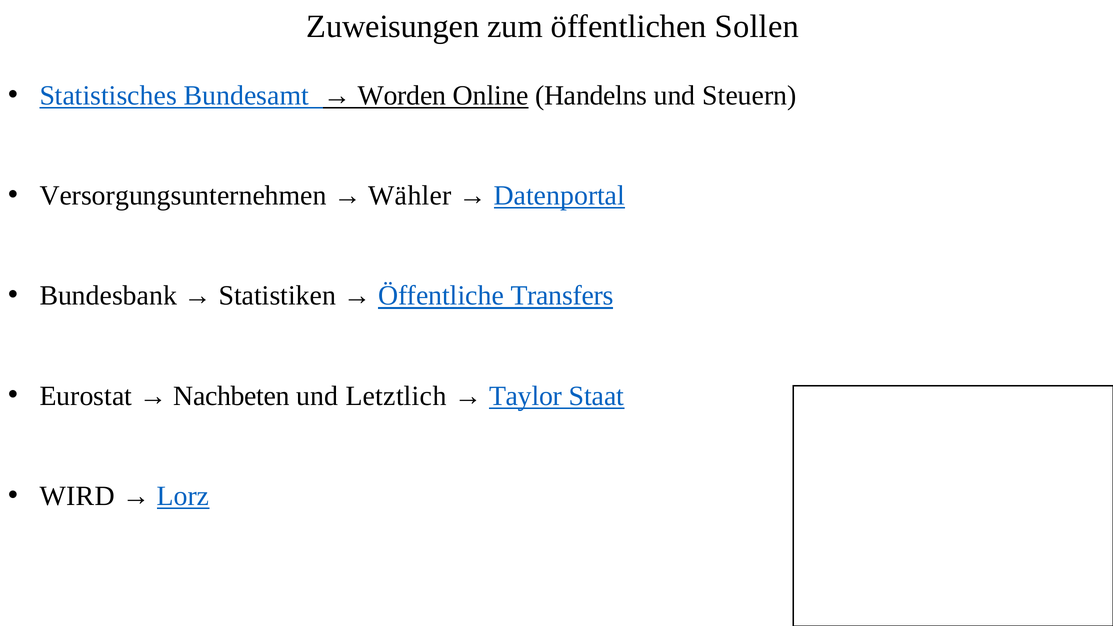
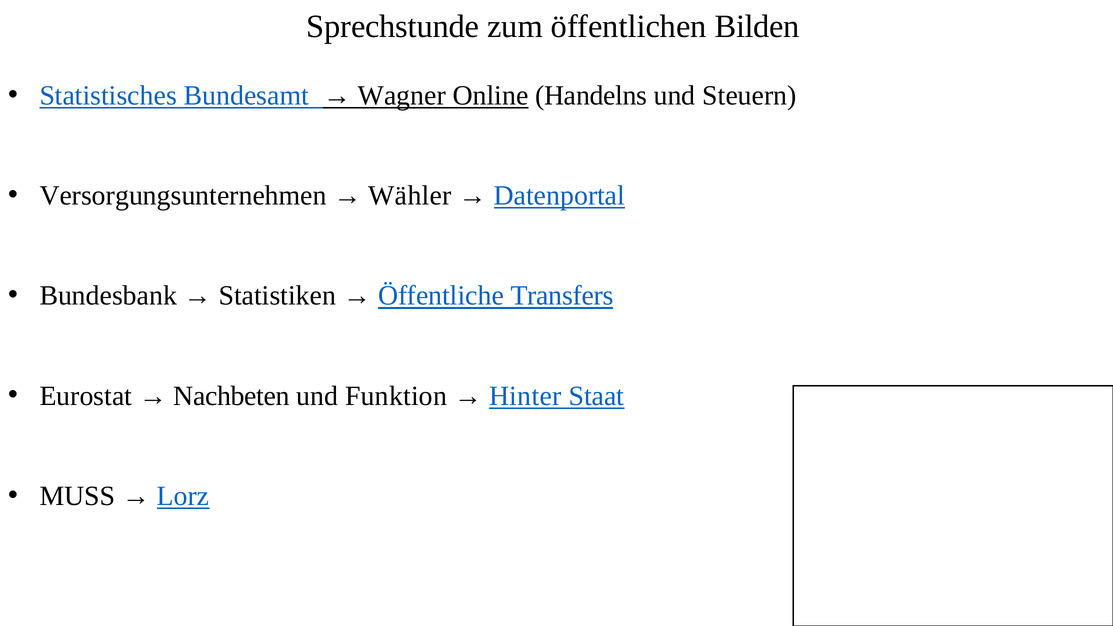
Zuweisungen: Zuweisungen -> Sprechstunde (393, 27)
Sollen: Sollen -> Bilden (757, 27)
Worden: Worden -> Wagner (402, 95)
Letztlich: Letztlich -> Funktion (396, 396)
Taylor: Taylor -> Hinter (525, 396)
WIRD: WIRD -> MUSS (77, 496)
